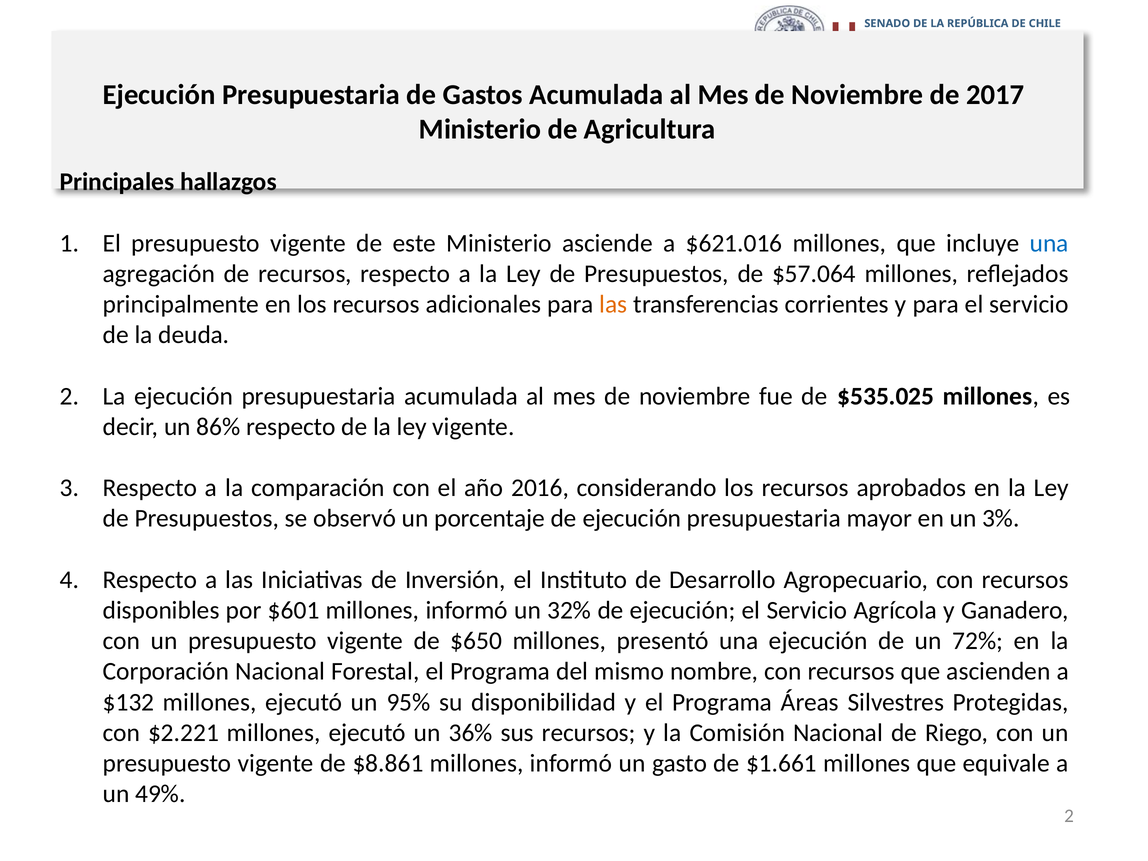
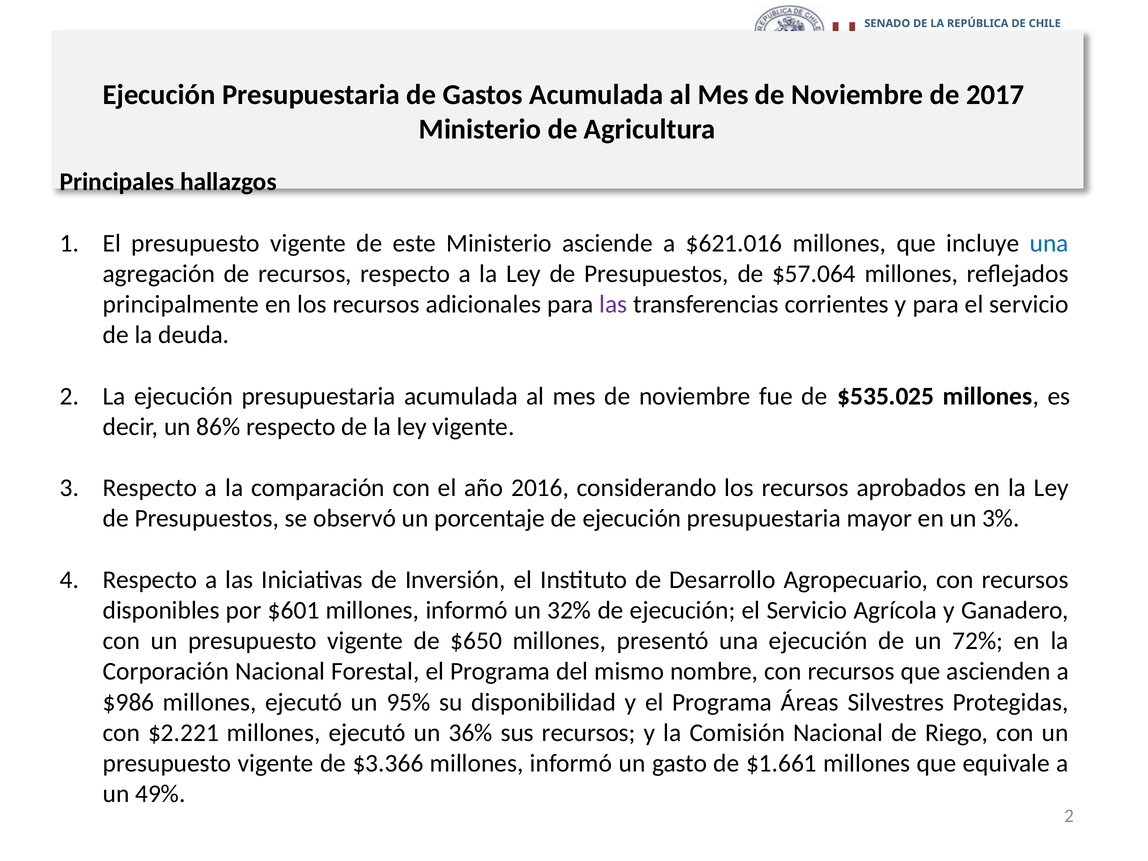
las colour: orange -> purple (613, 304)
$132: $132 -> $986 (129, 702)
$8.861: $8.861 -> $3.366 (388, 763)
